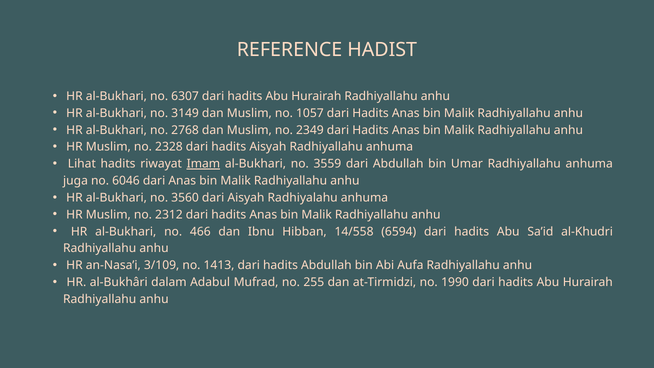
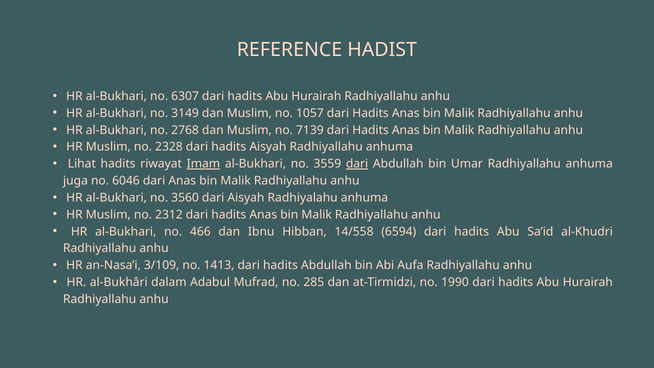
2349: 2349 -> 7139 (310, 130)
dari underline: none -> present (357, 164)
255: 255 -> 285 (314, 282)
